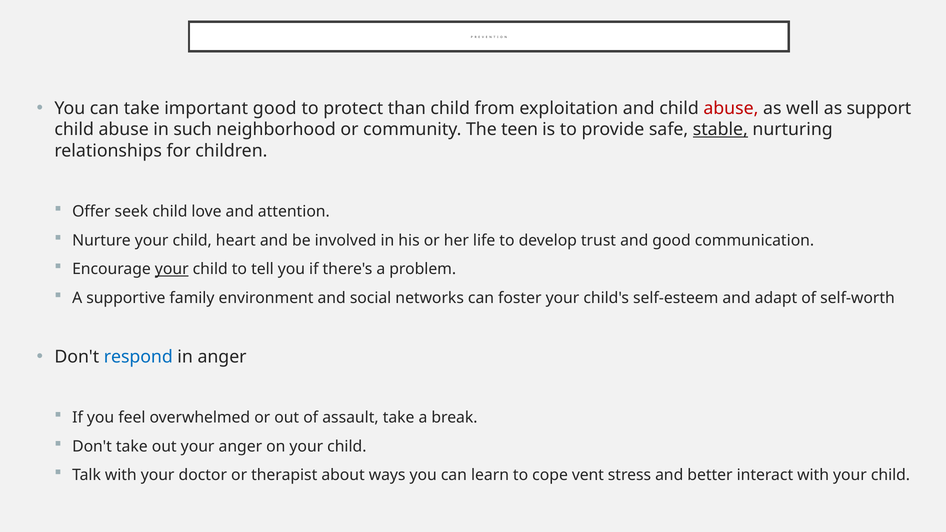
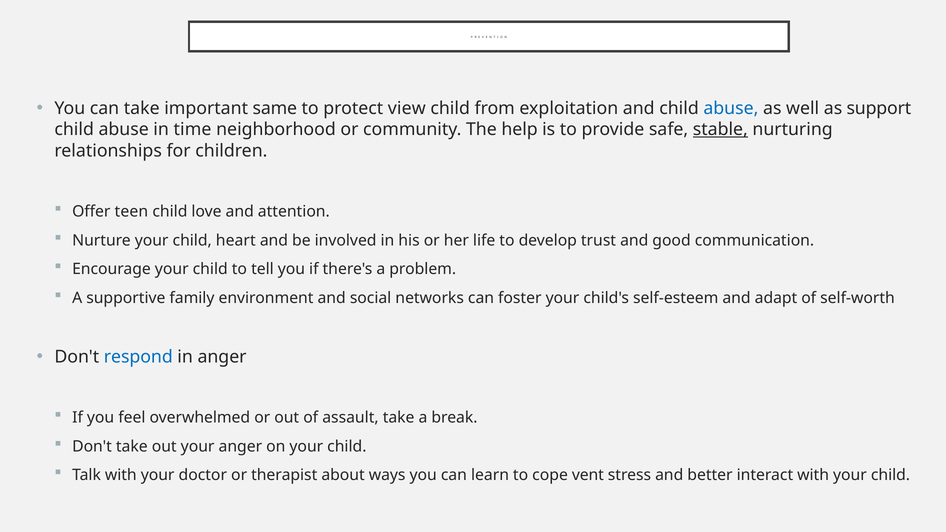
important good: good -> same (275, 108)
than: than -> view (407, 108)
abuse colour: red -> blue (731, 108)
such: such -> time (193, 130)
teen: teen -> help (520, 130)
seek: seek -> teen (131, 212)
your underline: present -> none (172, 269)
